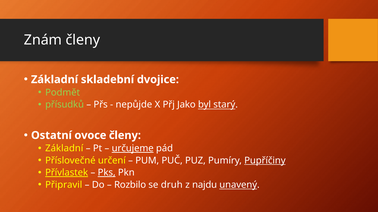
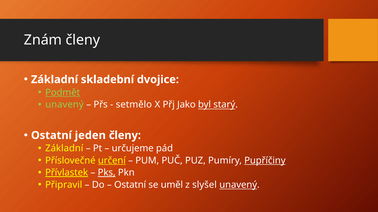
Podmět underline: none -> present (63, 93)
přísudků: přísudků -> unavený (64, 105)
nepůjde: nepůjde -> setmělo (134, 105)
ovoce: ovoce -> jeden (90, 136)
určujeme underline: present -> none (133, 149)
určení underline: none -> present (112, 161)
Rozbilo: Rozbilo -> Ostatní (130, 185)
druh: druh -> uměl (172, 185)
najdu: najdu -> slyšel (204, 185)
